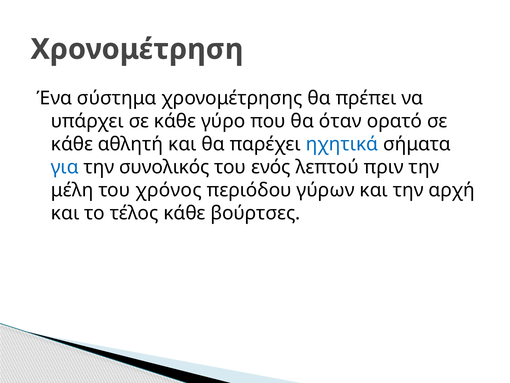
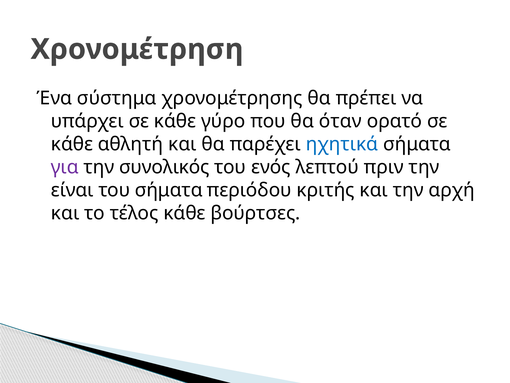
για colour: blue -> purple (65, 167)
μέλη: μέλη -> είναι (72, 190)
του χρόνος: χρόνος -> σήματα (169, 190)
γύρων: γύρων -> κριτής (326, 190)
